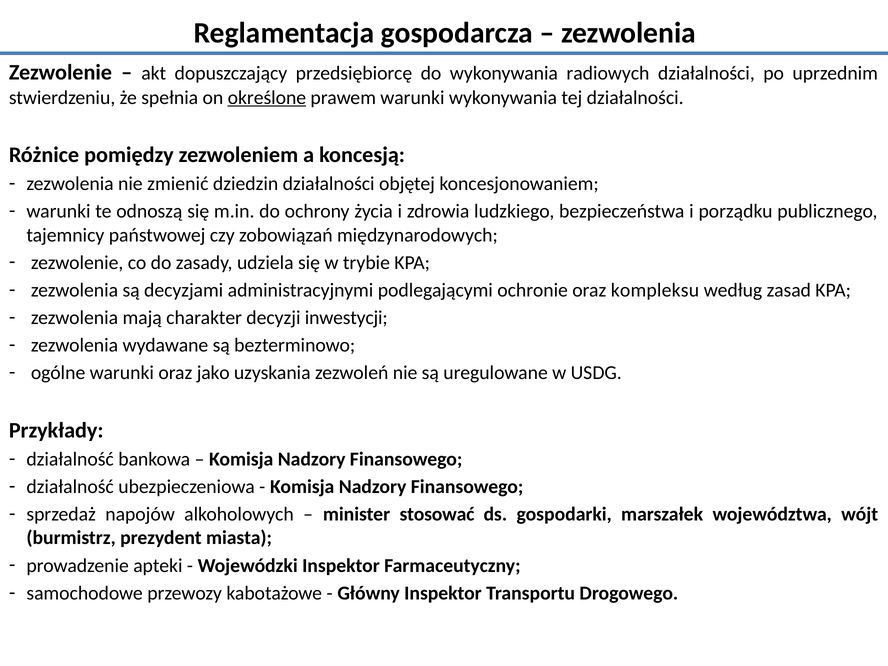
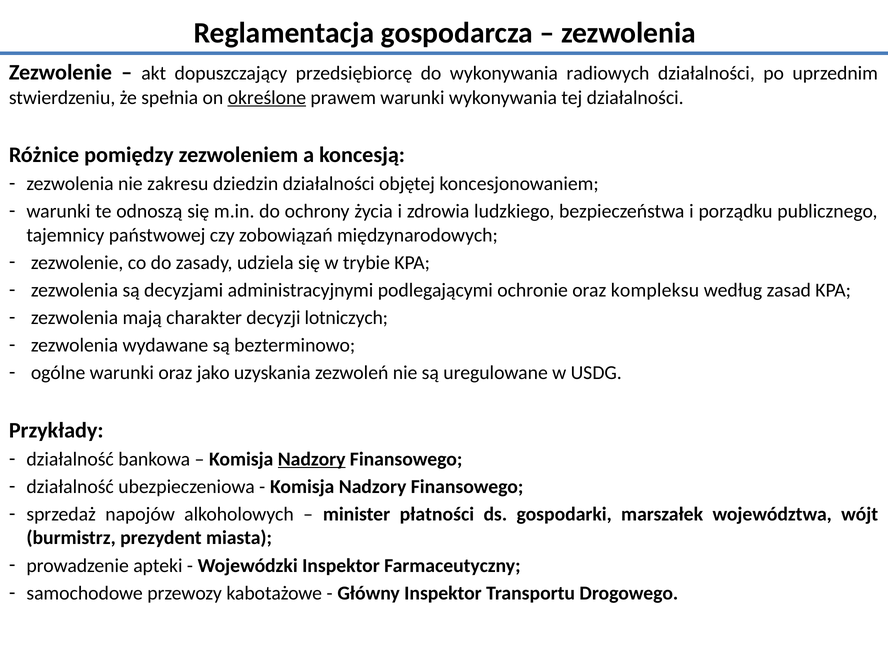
zmienić: zmienić -> zakresu (178, 184)
inwestycji: inwestycji -> lotniczych (346, 318)
Nadzory underline: none -> present (312, 459)
stosować: stosować -> płatności (437, 514)
